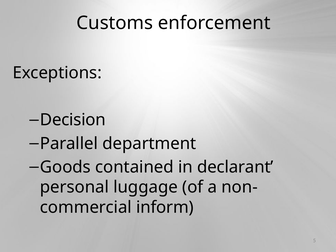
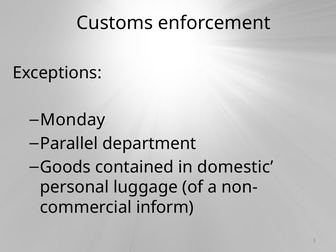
Decision: Decision -> Monday (73, 120)
declarant: declarant -> domestic (235, 167)
